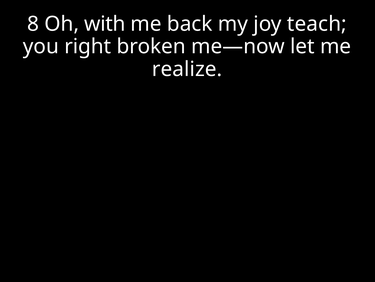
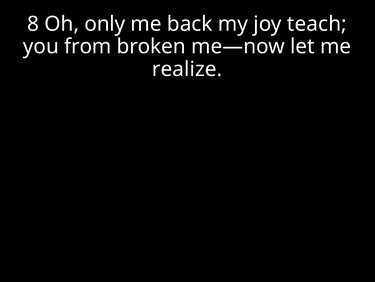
with: with -> only (105, 24)
right: right -> from (88, 46)
